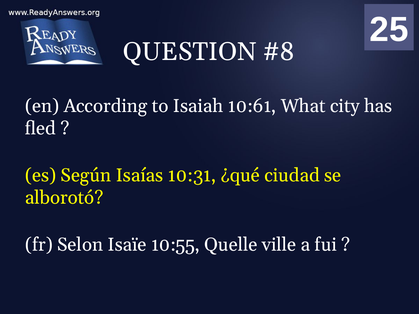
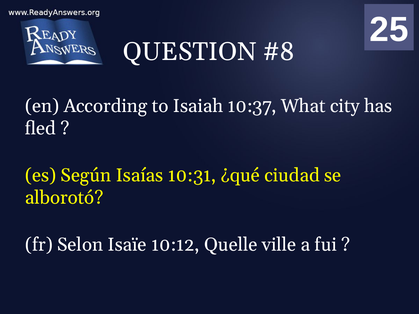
10:61: 10:61 -> 10:37 (252, 106)
10:55: 10:55 -> 10:12 (175, 245)
